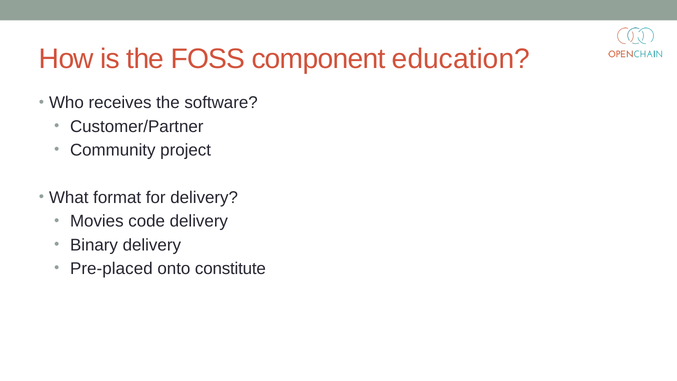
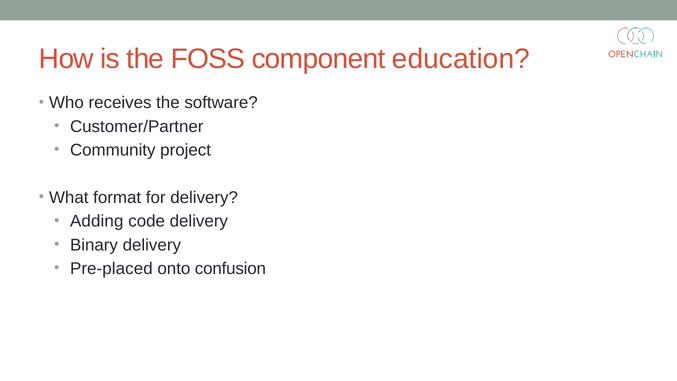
Movies: Movies -> Adding (97, 221)
constitute: constitute -> confusion (230, 269)
